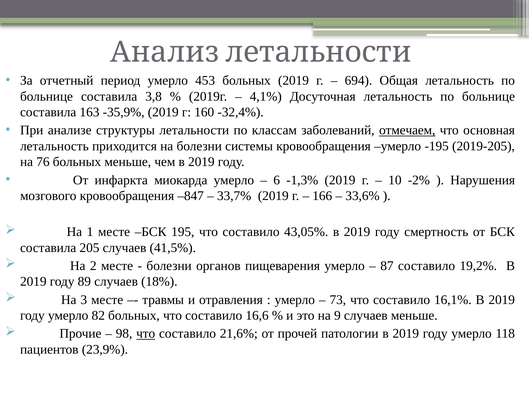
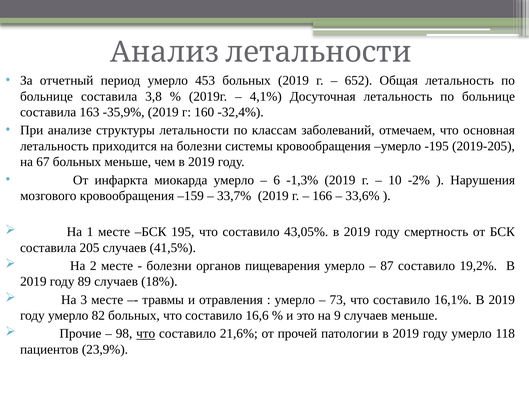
694: 694 -> 652 (358, 81)
отмечаем underline: present -> none (407, 131)
76: 76 -> 67 (43, 162)
–847: –847 -> –159 (191, 196)
